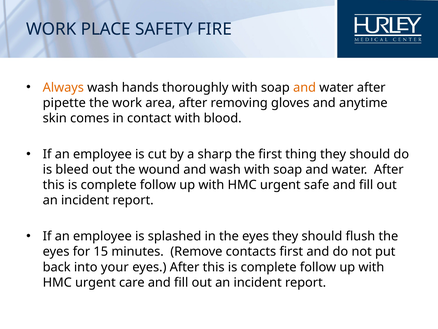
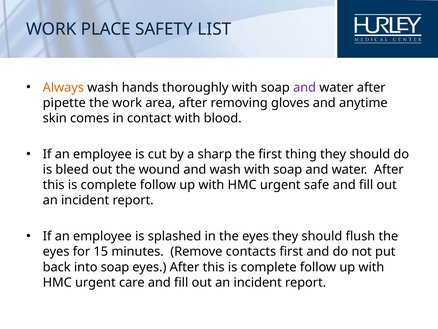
FIRE: FIRE -> LIST (214, 29)
and colour: orange -> purple (305, 87)
into your: your -> soap (115, 267)
